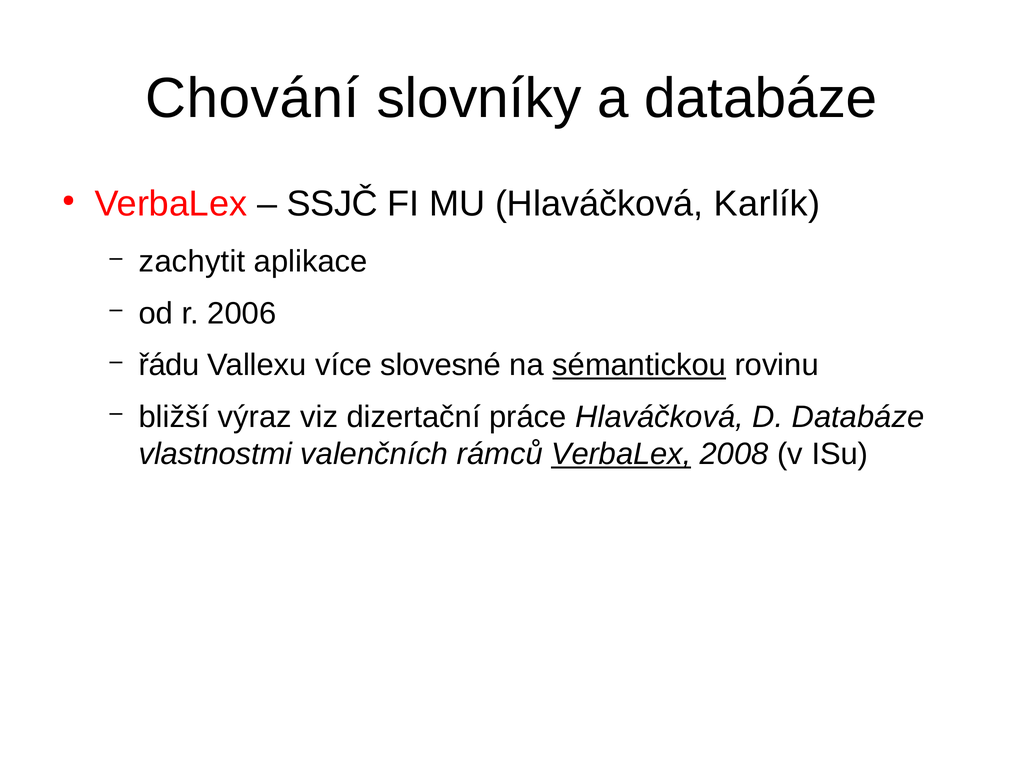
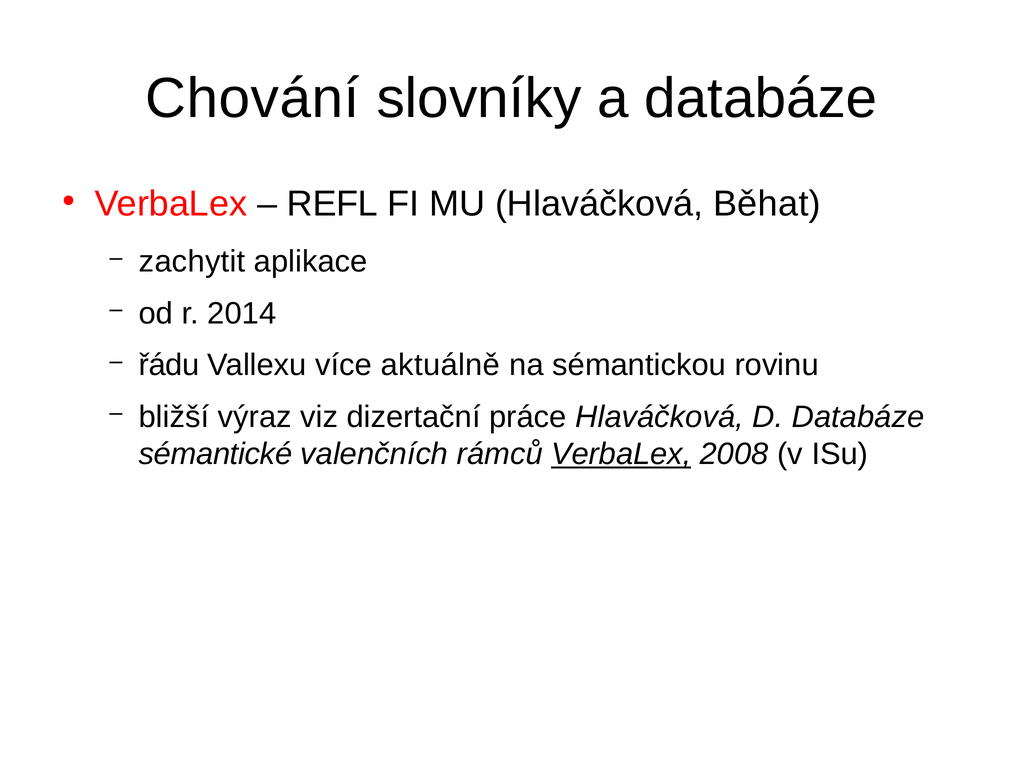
SSJČ: SSJČ -> REFL (332, 204)
Karlík: Karlík -> Běhat (767, 204)
2006: 2006 -> 2014 (242, 314)
slovesné: slovesné -> aktuálně (440, 365)
sémantickou underline: present -> none (639, 365)
vlastnostmi: vlastnostmi -> sémantické (216, 454)
